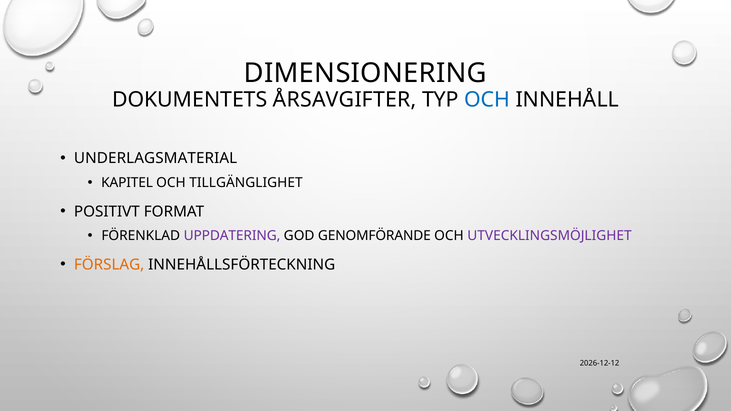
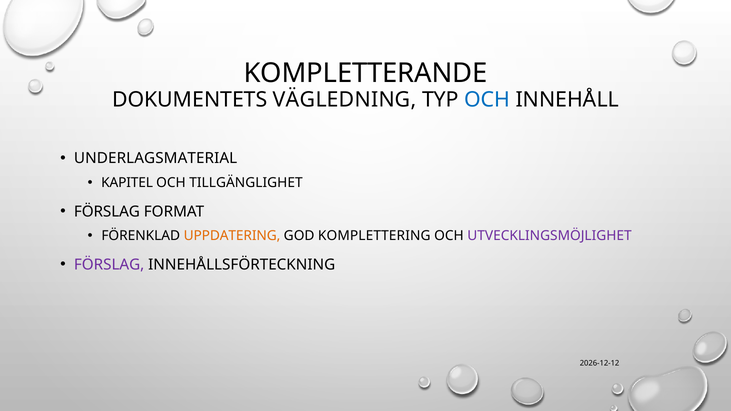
DIMENSIONERING: DIMENSIONERING -> KOMPLETTERANDE (365, 73)
ÅRSAVGIFTER: ÅRSAVGIFTER -> VÄGLEDNING (345, 100)
POSITIVT: POSITIVT -> FÖRSLAG (107, 212)
UPPDATERING colour: purple -> orange (232, 236)
GENOMFÖRANDE: GENOMFÖRANDE -> KOMPLETTERING (374, 236)
FÖRSLAG colour: orange -> purple (109, 265)
